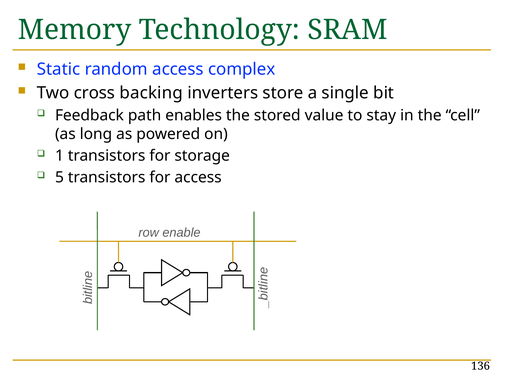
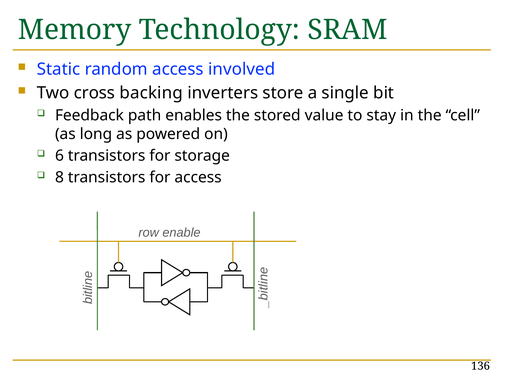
complex: complex -> involved (242, 69)
1: 1 -> 6 (59, 156)
5: 5 -> 8 (59, 177)
